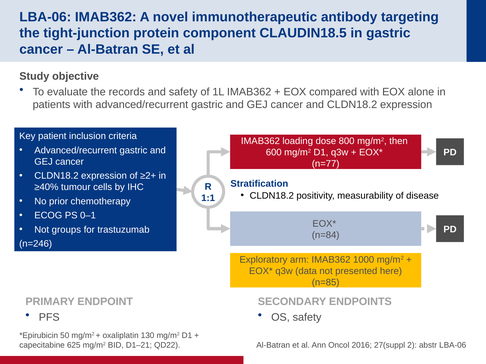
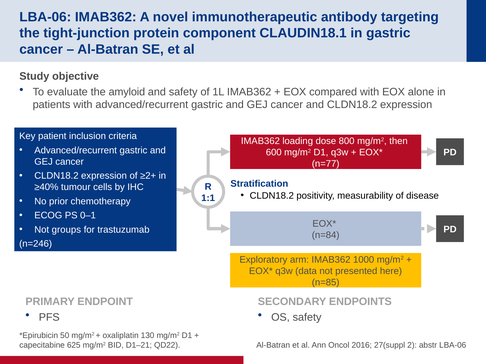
CLAUDIN18.5: CLAUDIN18.5 -> CLAUDIN18.1 (303, 33)
records: records -> amyloid (127, 92)
